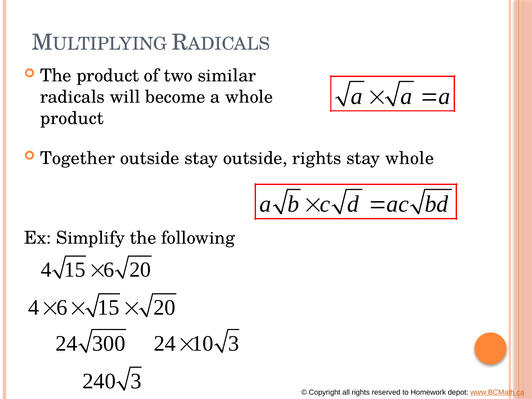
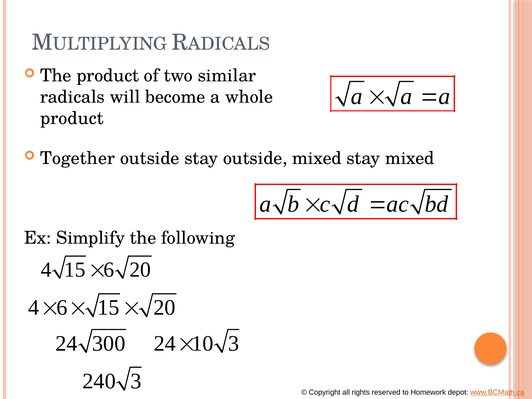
outside rights: rights -> mixed (317, 158)
stay whole: whole -> mixed (410, 158)
